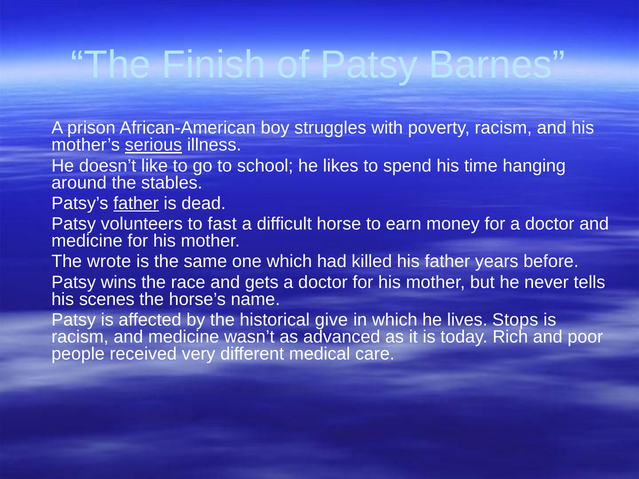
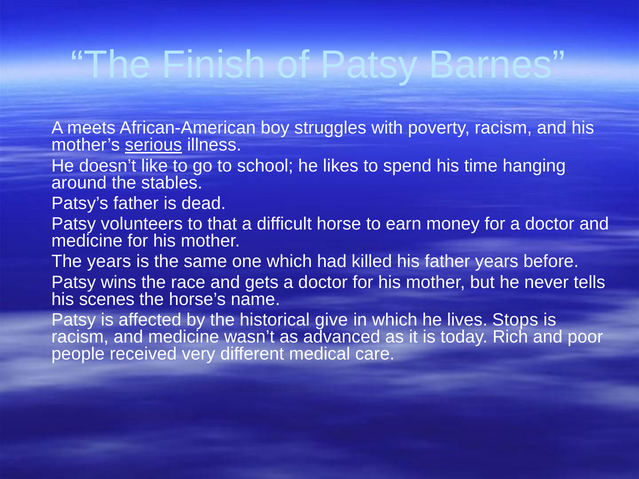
prison: prison -> meets (91, 128)
father underline: present -> none (136, 203)
fast: fast -> that (222, 224)
wrote: wrote -> years (109, 262)
